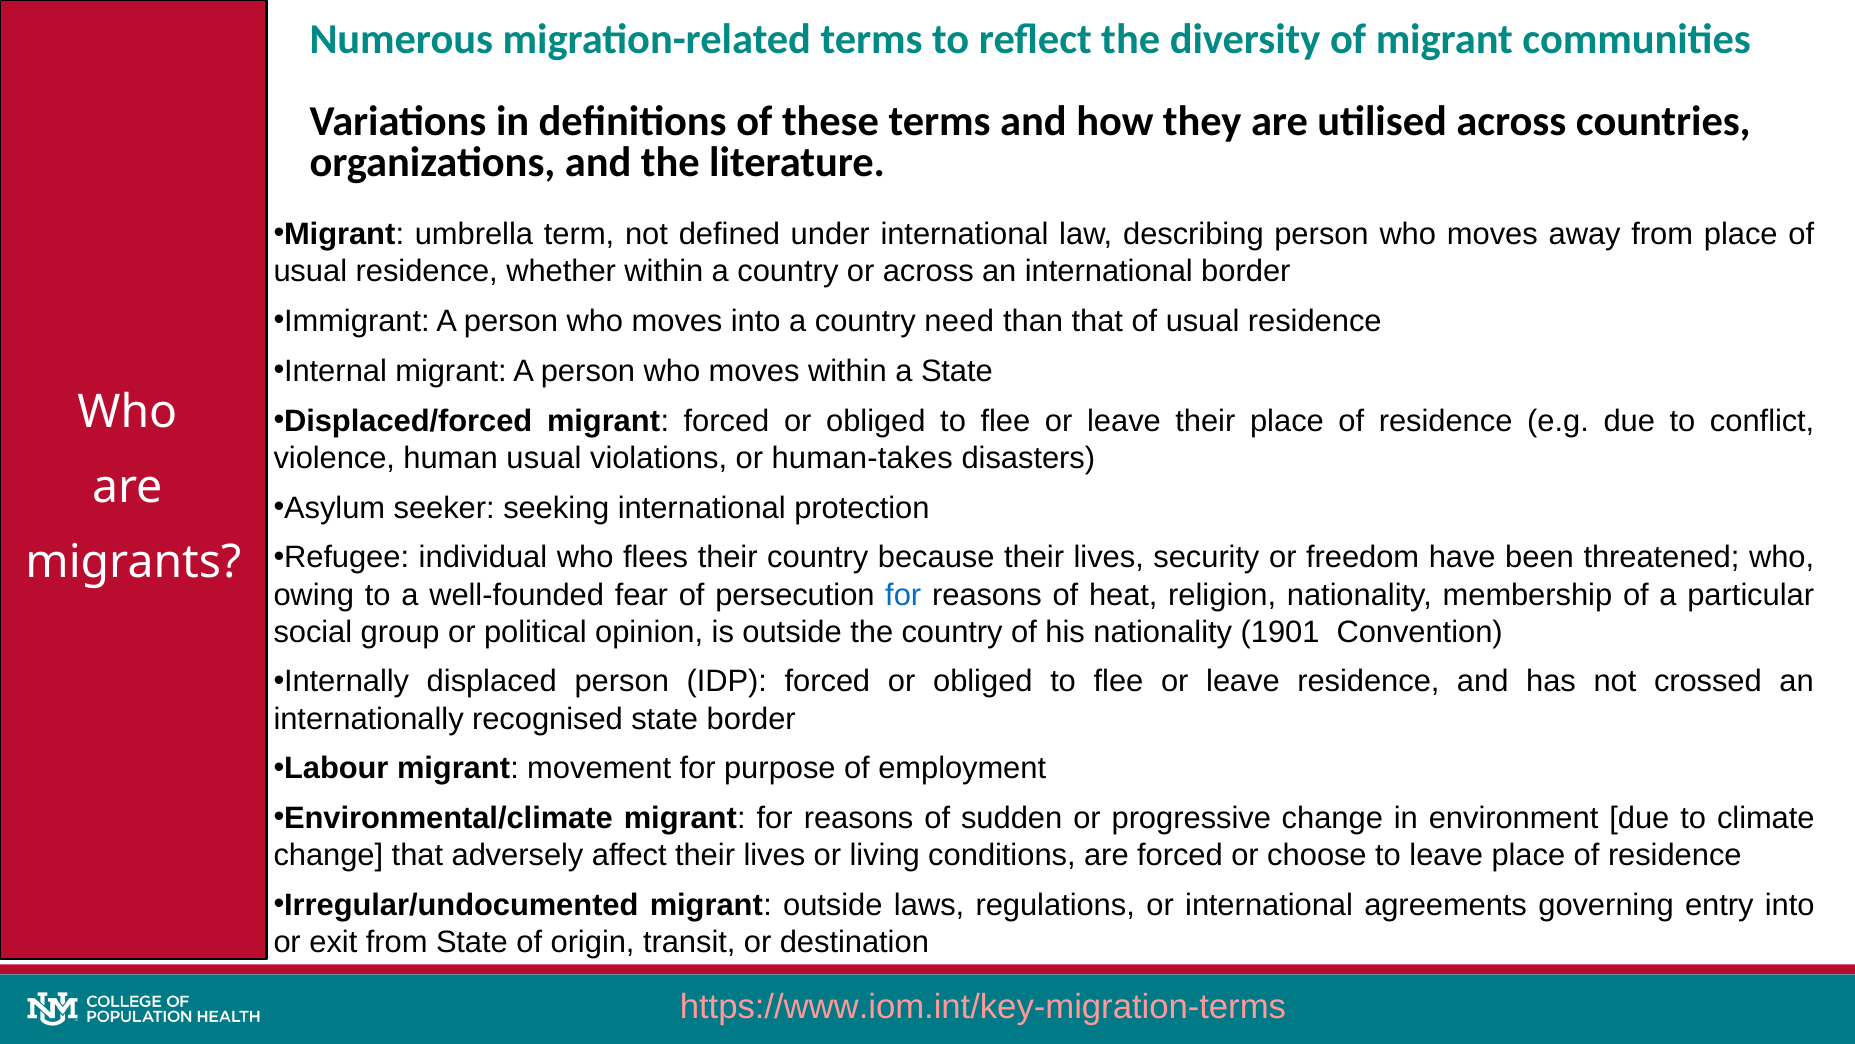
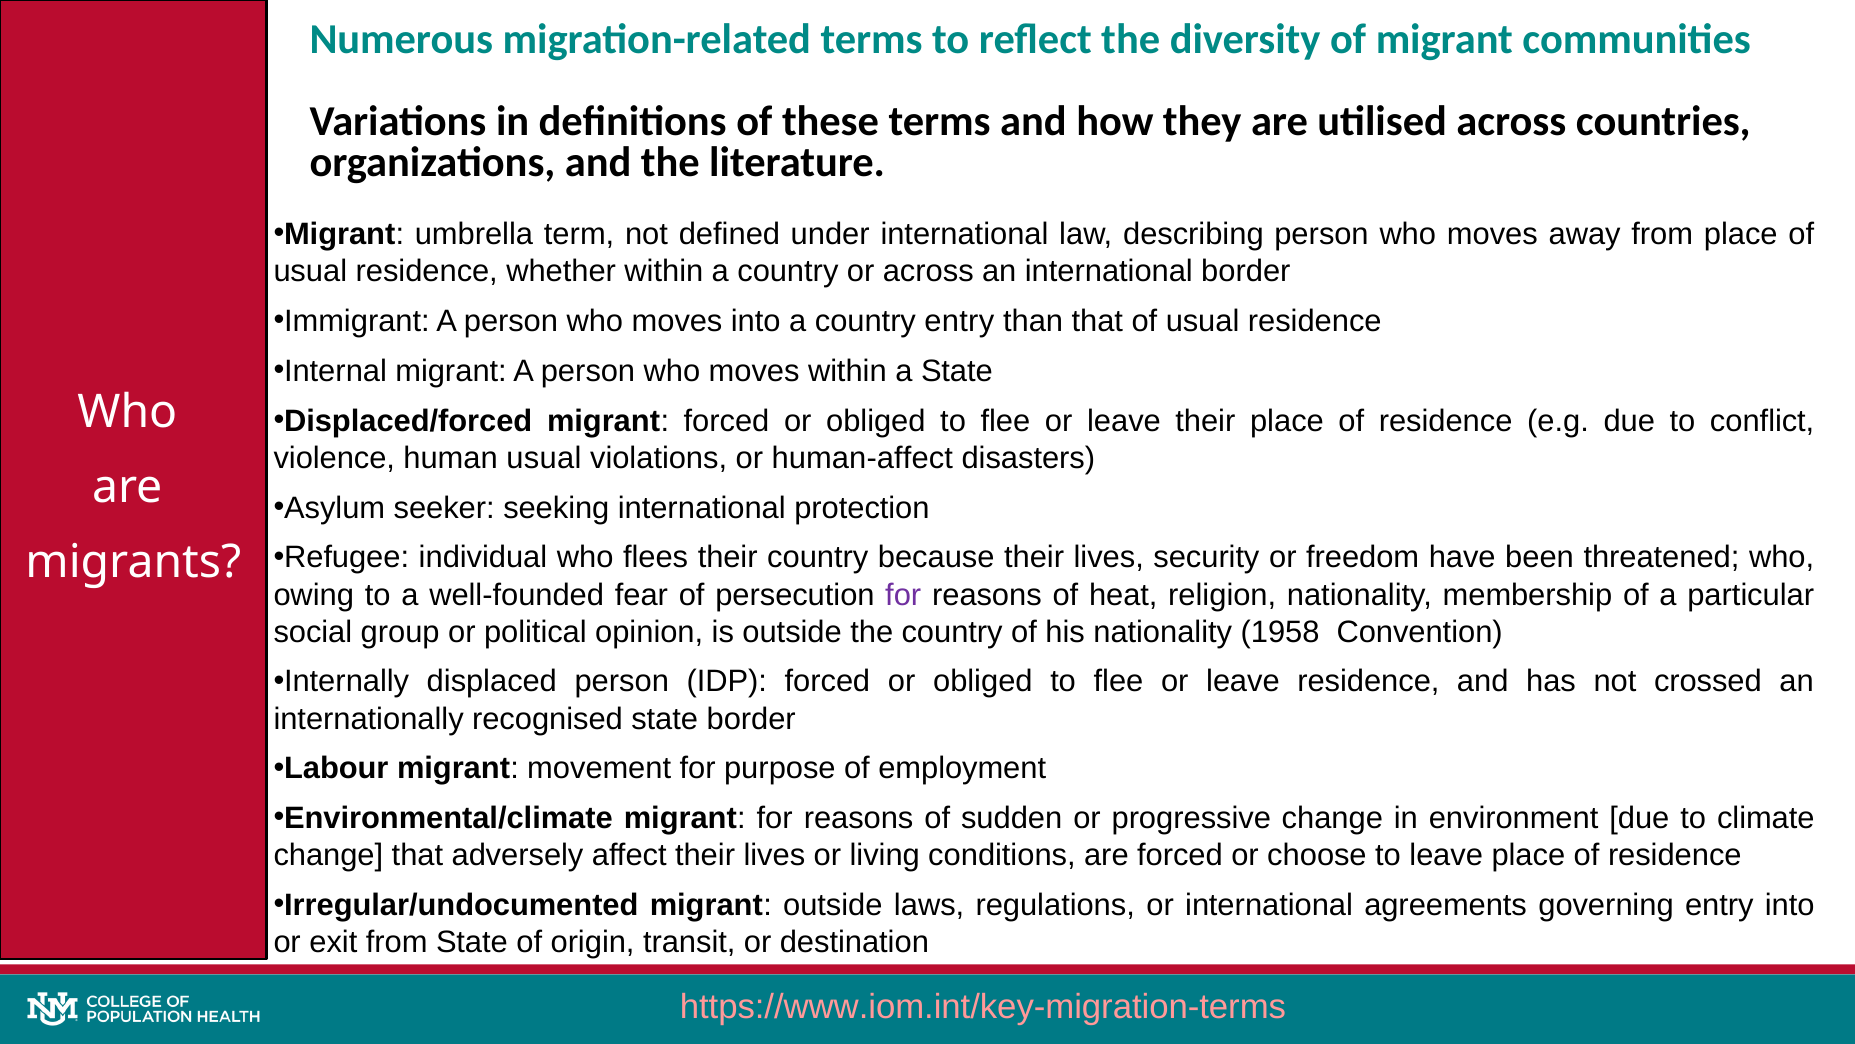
country need: need -> entry (959, 321)
human-takes: human-takes -> human-affect (862, 458)
for colour: blue -> purple (903, 595)
1901: 1901 -> 1958 (1280, 632)
